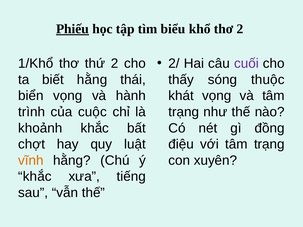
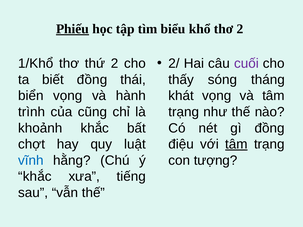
biết hằng: hằng -> đồng (92, 80)
thuộc: thuộc -> tháng (268, 80)
cuộc: cuộc -> cũng (92, 112)
tâm underline: none -> present (236, 144)
vĩnh colour: orange -> blue (31, 161)
xuyên: xuyên -> tượng (216, 161)
